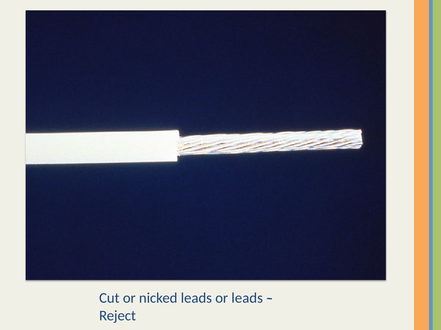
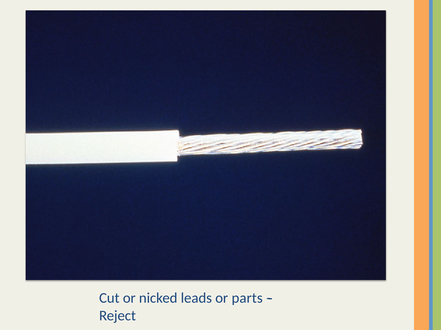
or leads: leads -> parts (247, 299)
